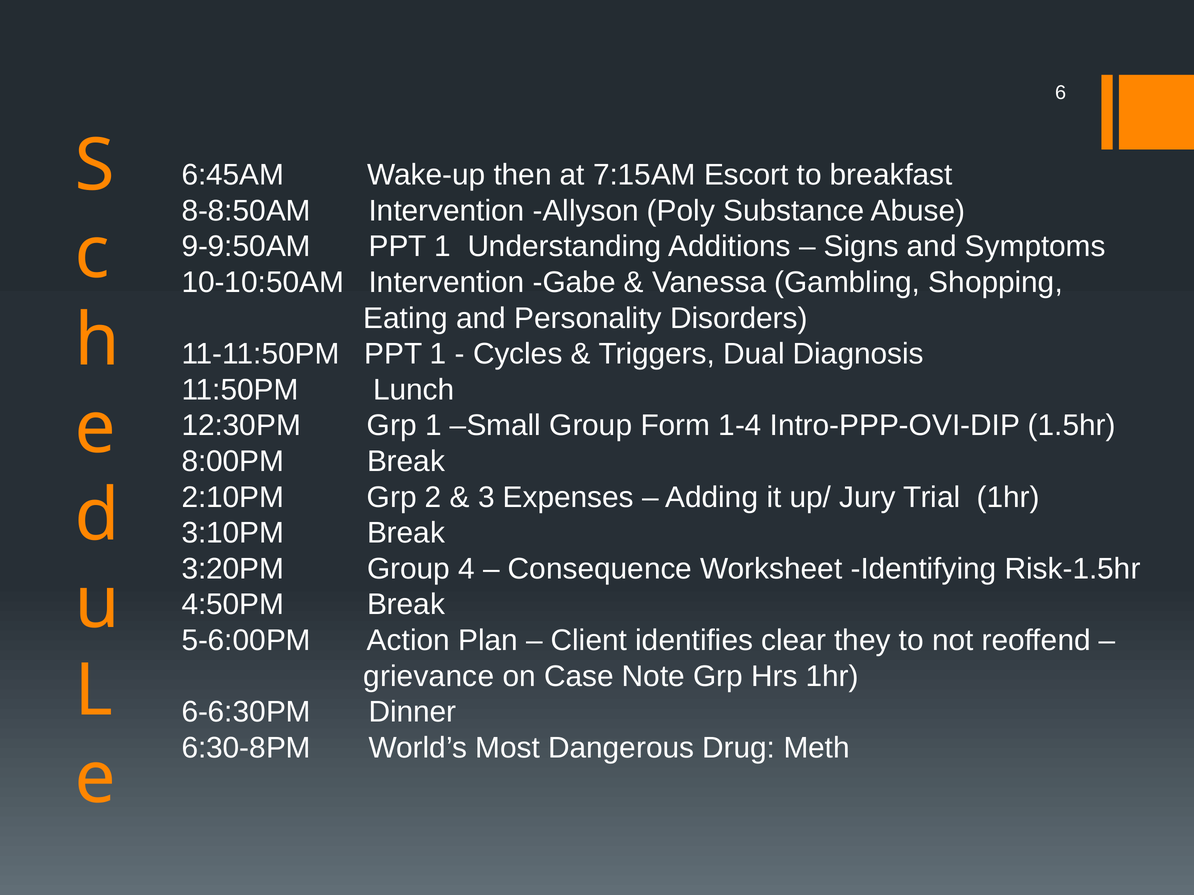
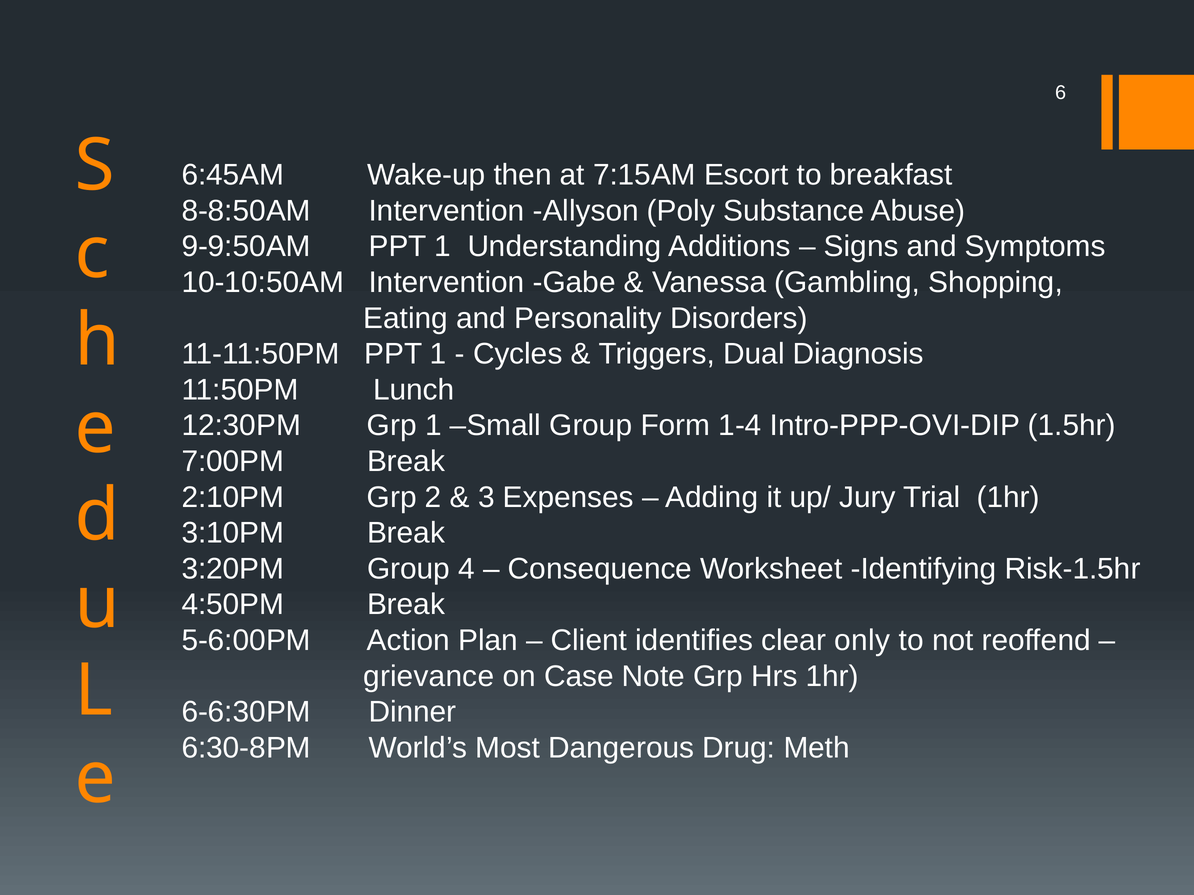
8:00PM: 8:00PM -> 7:00PM (233, 462)
they: they -> only (862, 641)
